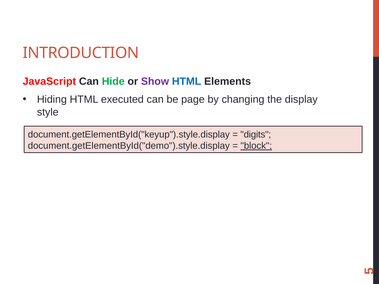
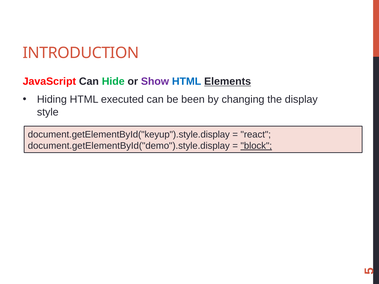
Elements underline: none -> present (228, 82)
page: page -> been (193, 99)
digits: digits -> react (256, 135)
